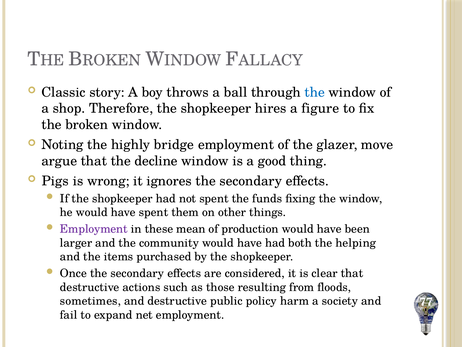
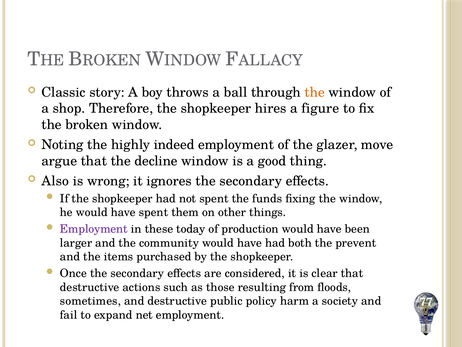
the colour: blue -> orange (315, 92)
bridge: bridge -> indeed (174, 145)
Pigs: Pigs -> Also (55, 181)
mean: mean -> today (191, 229)
helping: helping -> prevent (356, 243)
